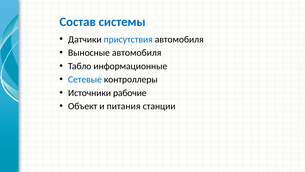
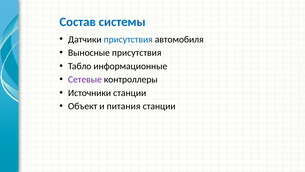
Выносные автомобиля: автомобиля -> присутствия (137, 53)
Сетевые colour: blue -> purple (85, 79)
Источники рабочие: рабочие -> станции (130, 93)
